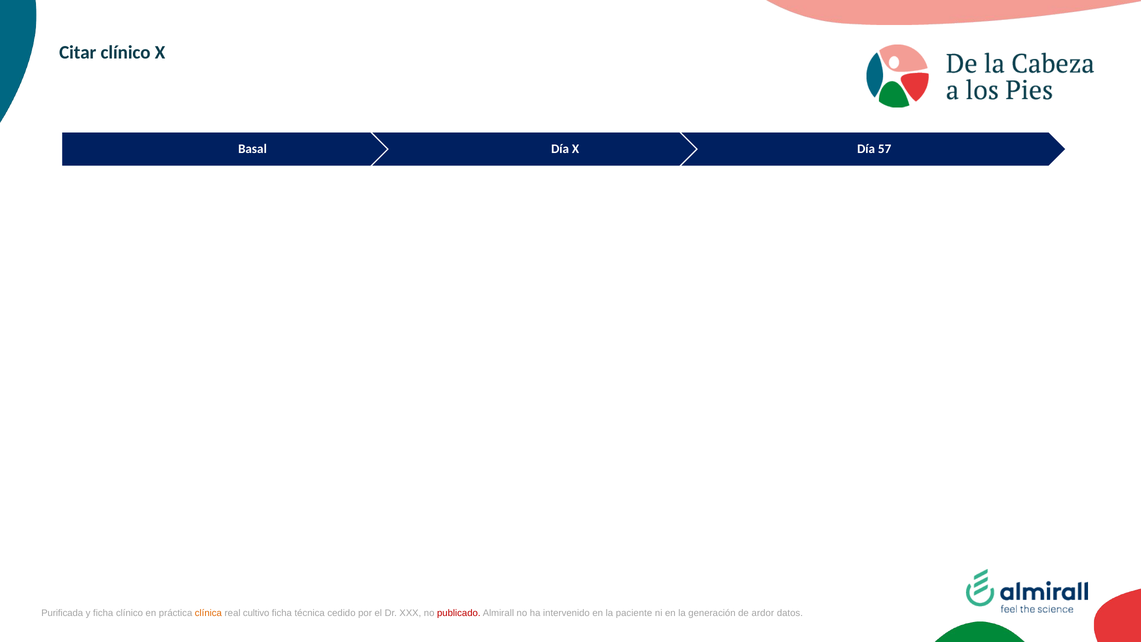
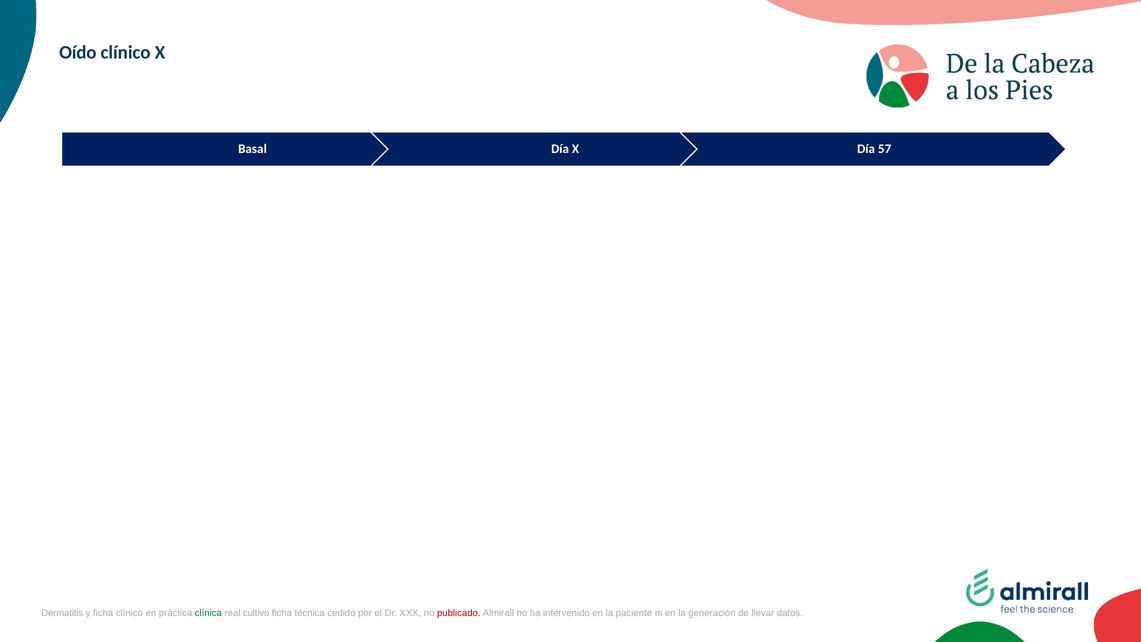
Citar: Citar -> Oído (78, 52)
Purificada: Purificada -> Dermatitis (62, 613)
clínica colour: orange -> green (208, 613)
ardor: ardor -> llevar (763, 613)
